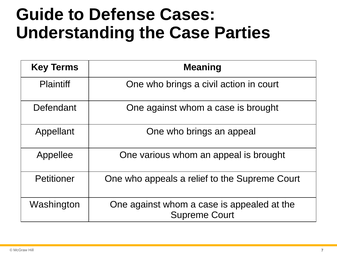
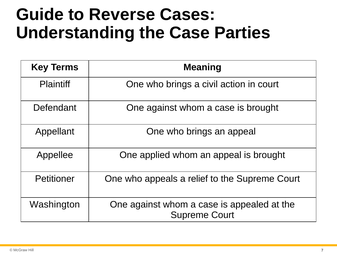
Defense: Defense -> Reverse (122, 15)
various: various -> applied (155, 155)
